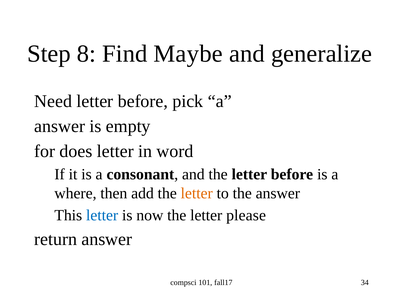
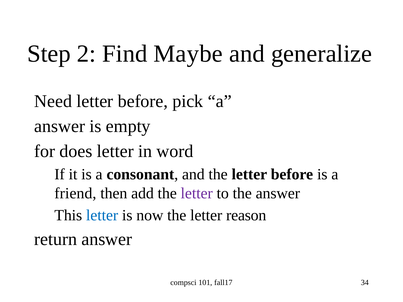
8: 8 -> 2 (86, 54)
where: where -> friend (75, 193)
letter colour: orange -> purple (197, 193)
please: please -> reason (246, 215)
